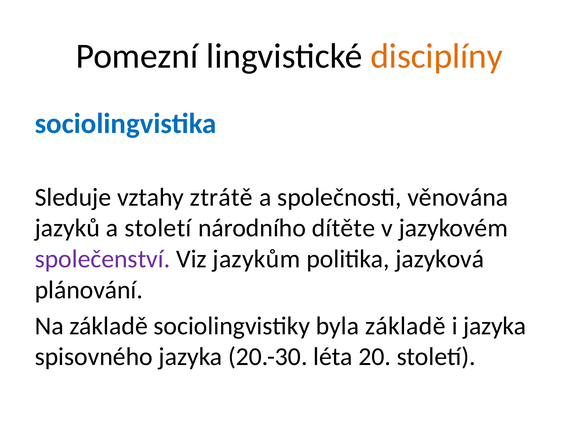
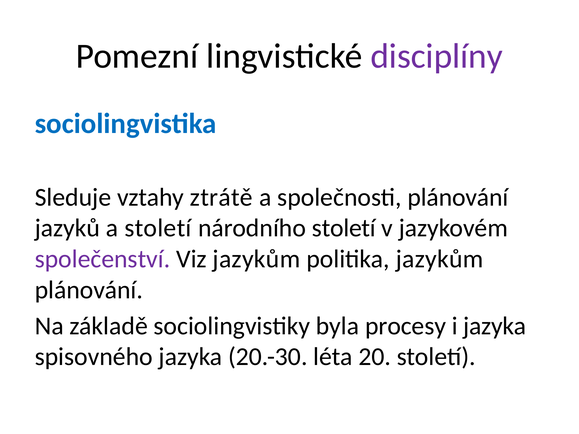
disciplíny colour: orange -> purple (437, 56)
společnosti věnována: věnována -> plánování (458, 197)
národního dítěte: dítěte -> století (344, 228)
politika jazyková: jazyková -> jazykům (440, 259)
byla základě: základě -> procesy (406, 326)
